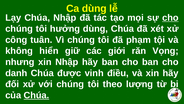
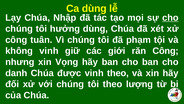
không hiển: hiển -> vinh (49, 51)
răn Vọng: Vọng -> Công (166, 51)
xin Nhập: Nhập -> Vọng (67, 62)
vinh điều: điều -> theo (118, 73)
Chúa underline: present -> none (36, 95)
